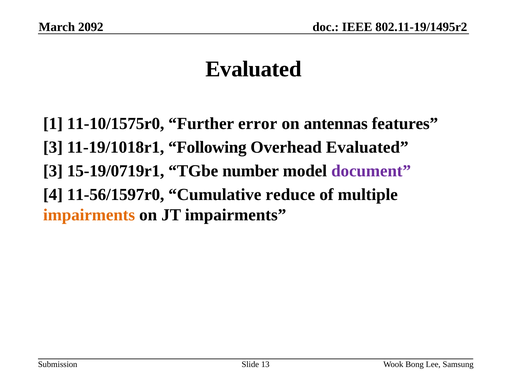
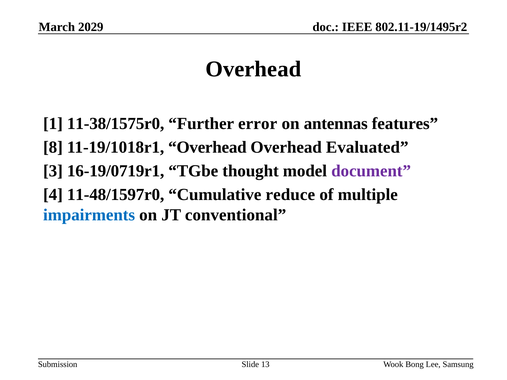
2092: 2092 -> 2029 (91, 27)
Evaluated: Evaluated -> Overhead (253, 69)
11-10/1575r0: 11-10/1575r0 -> 11-38/1575r0 (116, 124)
3: 3 -> 8 (53, 147)
11-19/1018r1 Following: Following -> Overhead (207, 147)
15-19/0719r1: 15-19/0719r1 -> 16-19/0719r1 (116, 171)
number: number -> thought (251, 171)
11-56/1597r0: 11-56/1597r0 -> 11-48/1597r0 (116, 195)
impairments colour: orange -> blue (89, 215)
JT impairments: impairments -> conventional (236, 215)
